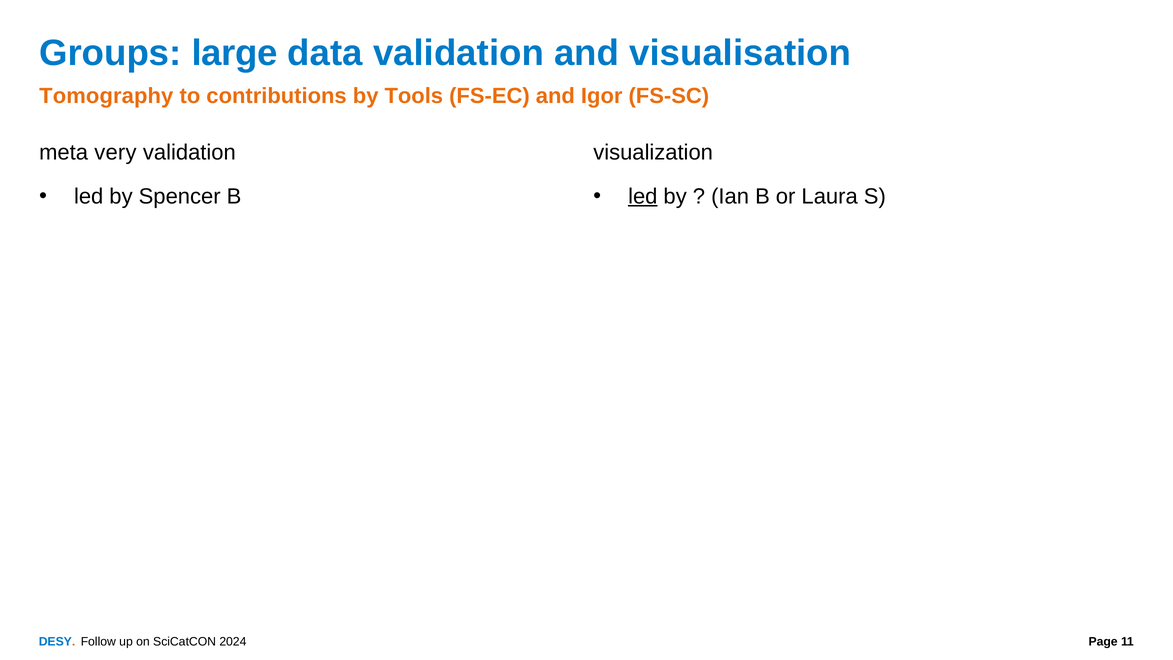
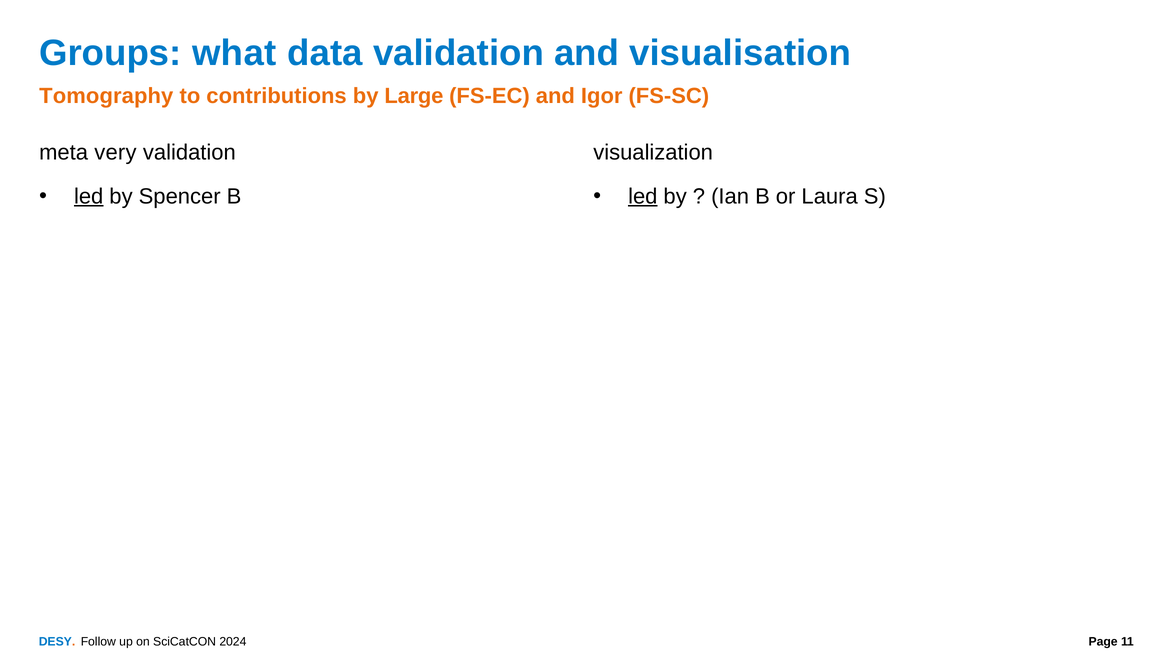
large: large -> what (234, 53)
Tools: Tools -> Large (414, 96)
led underline: none -> present (89, 196)
